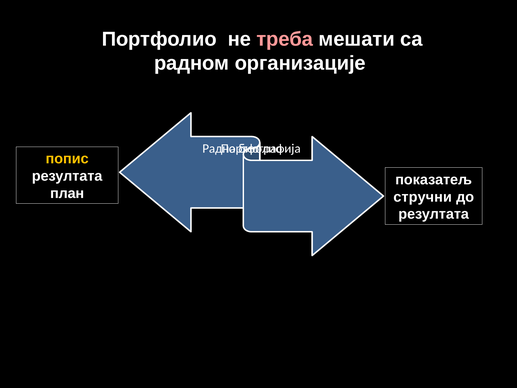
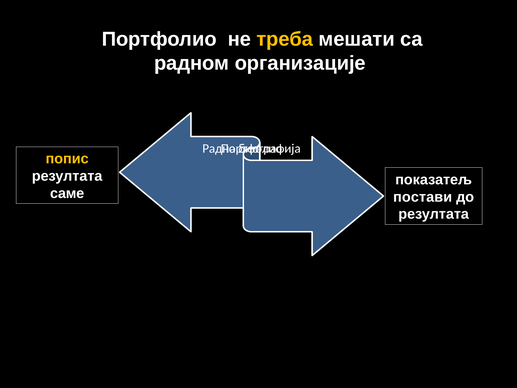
треба colour: pink -> yellow (285, 39)
план: план -> саме (67, 193)
стручни: стручни -> постави (423, 197)
